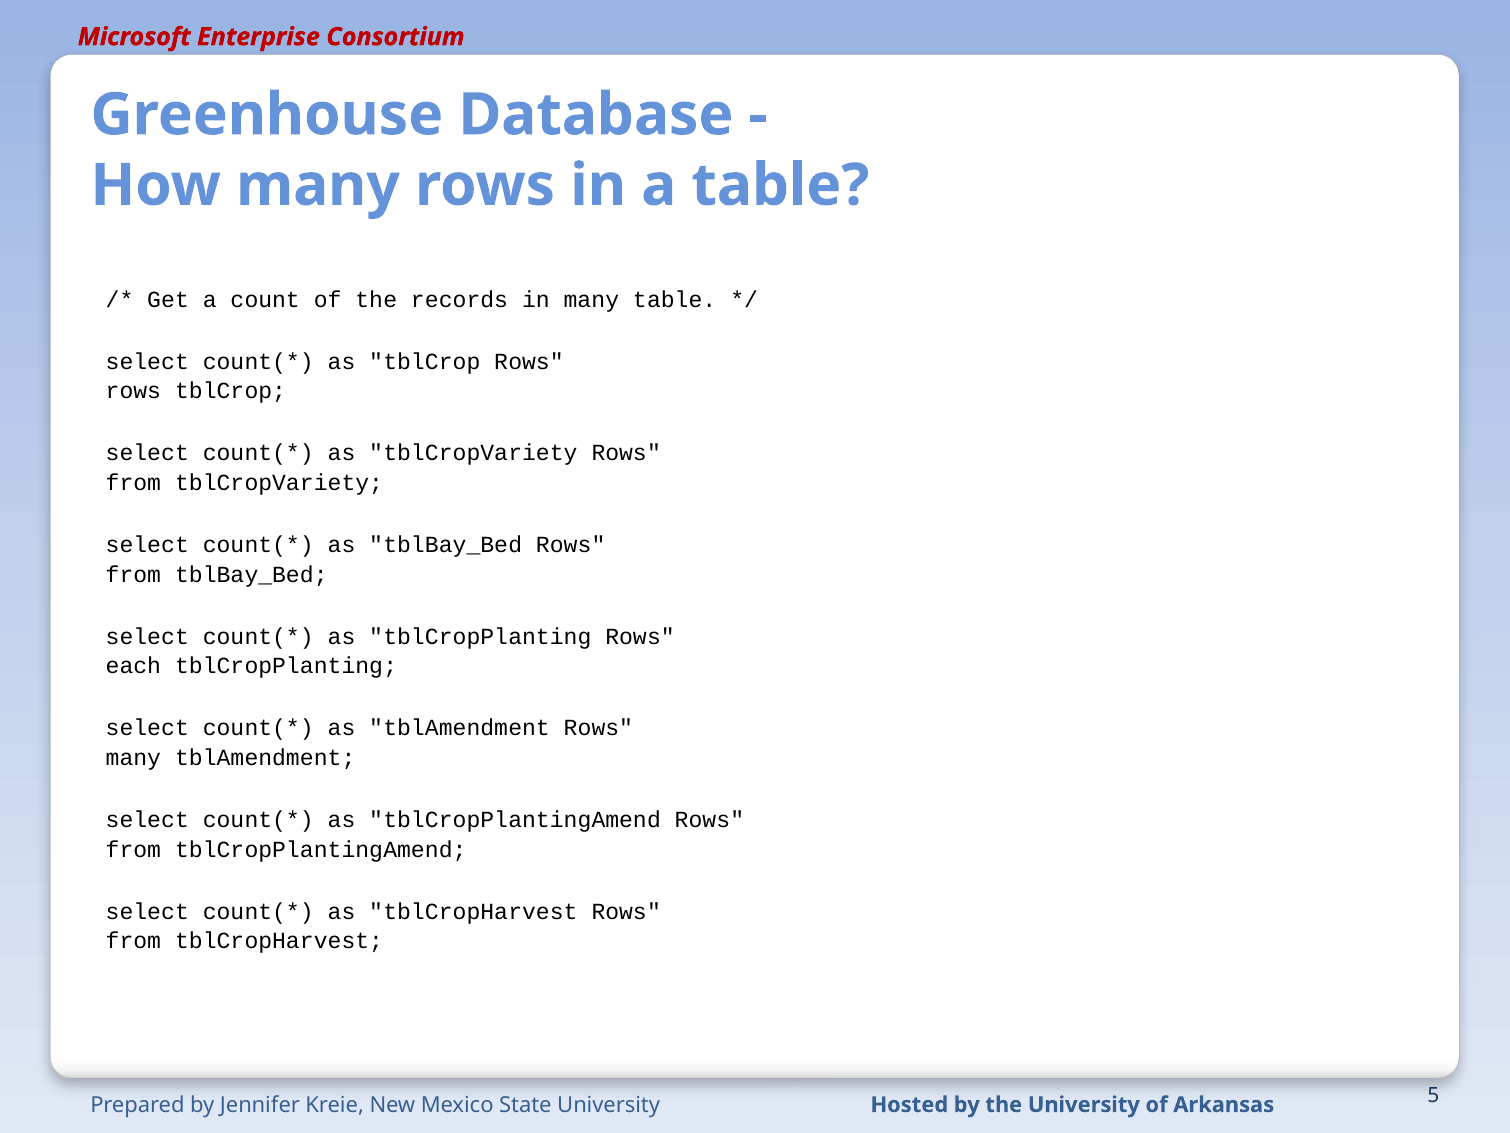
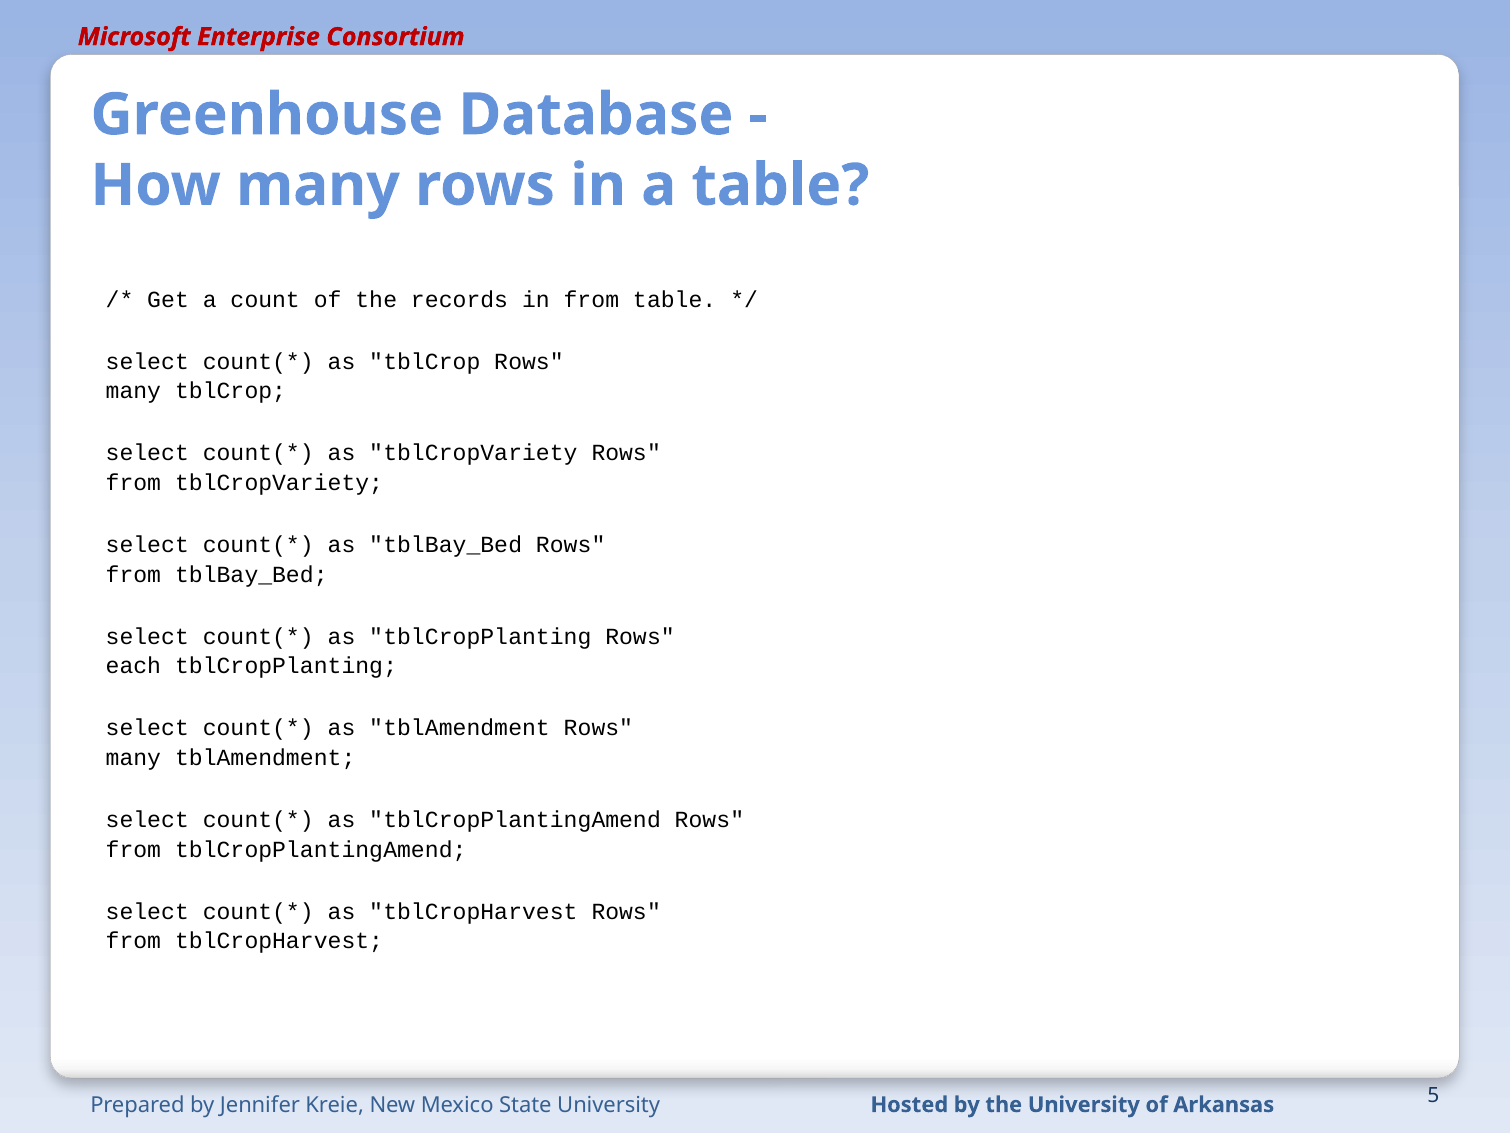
in many: many -> from (591, 300)
rows: rows -> many (133, 391)
